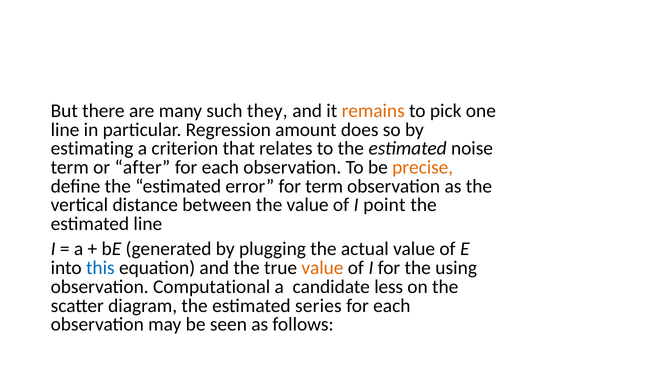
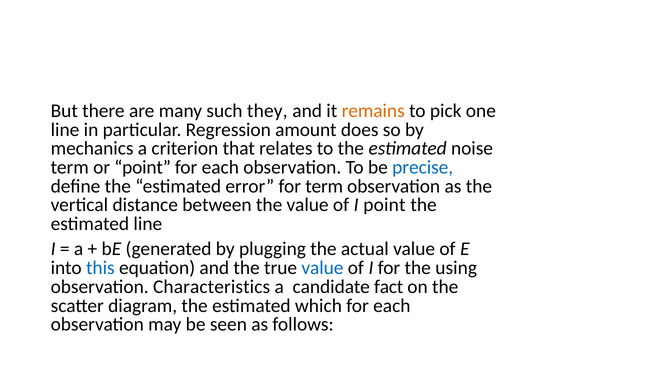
estimating: estimating -> mechanics (92, 149)
or after: after -> point (143, 167)
precise colour: orange -> blue (423, 167)
value colour: orange -> blue (322, 268)
Computational: Computational -> Characteristics (212, 287)
less: less -> fact (389, 287)
series: series -> which (318, 306)
